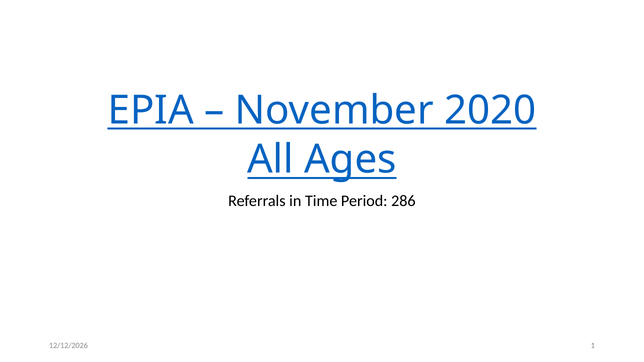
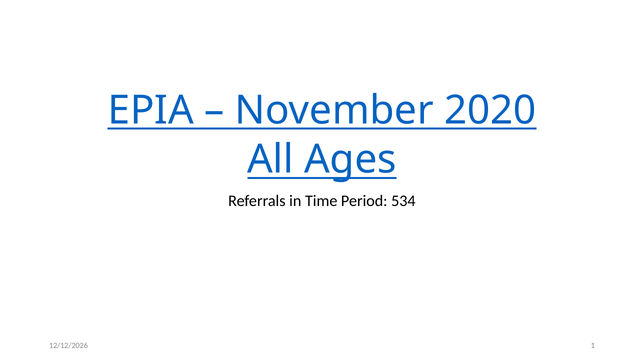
286: 286 -> 534 (403, 201)
